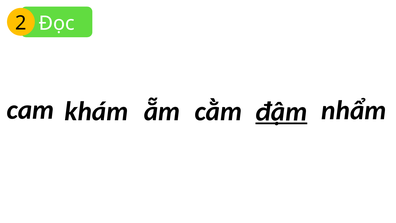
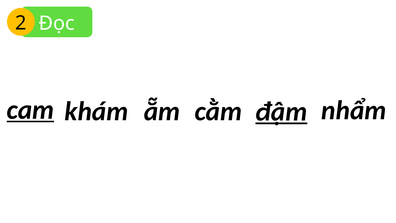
cam underline: none -> present (30, 110)
